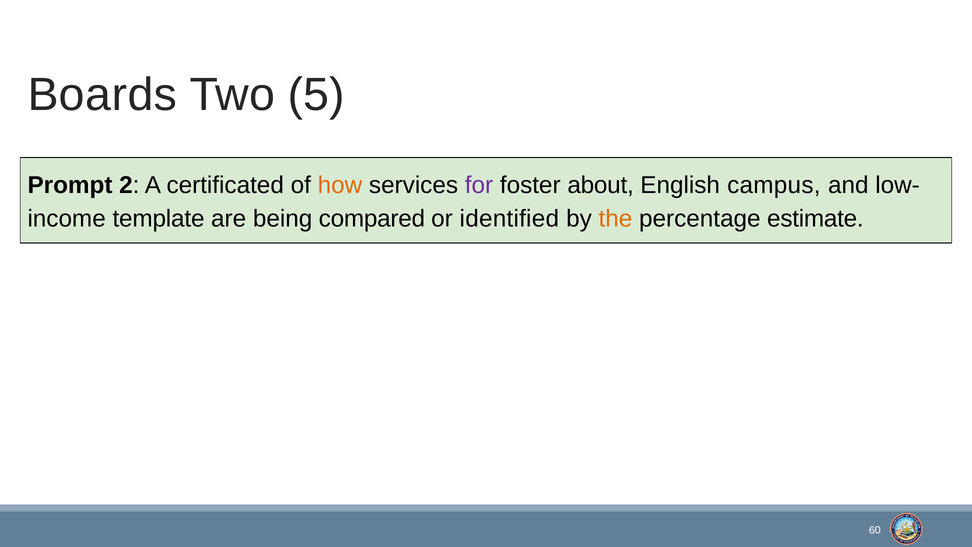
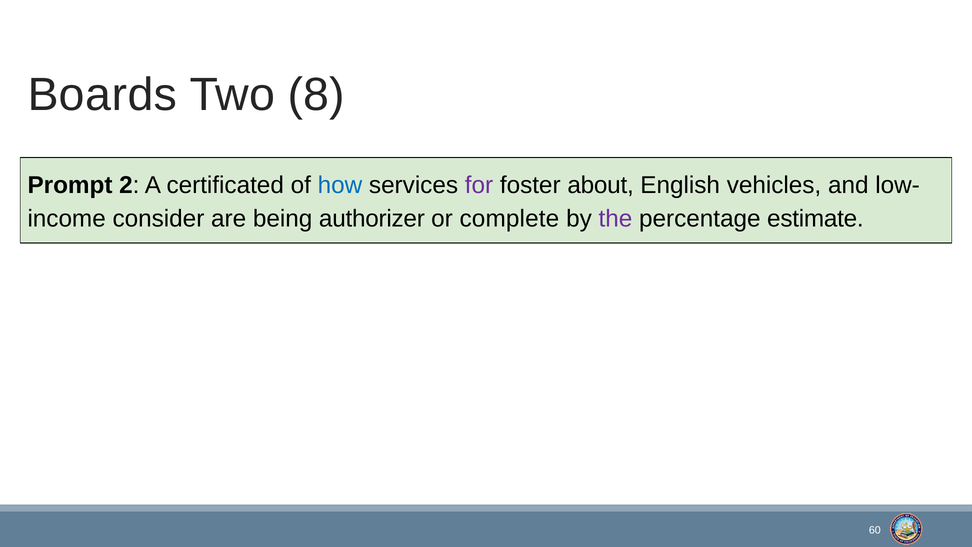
5: 5 -> 8 (316, 95)
how colour: orange -> blue (340, 185)
campus: campus -> vehicles (774, 185)
template: template -> consider (158, 219)
compared: compared -> authorizer (372, 219)
identified: identified -> complete (509, 219)
the colour: orange -> purple (615, 219)
